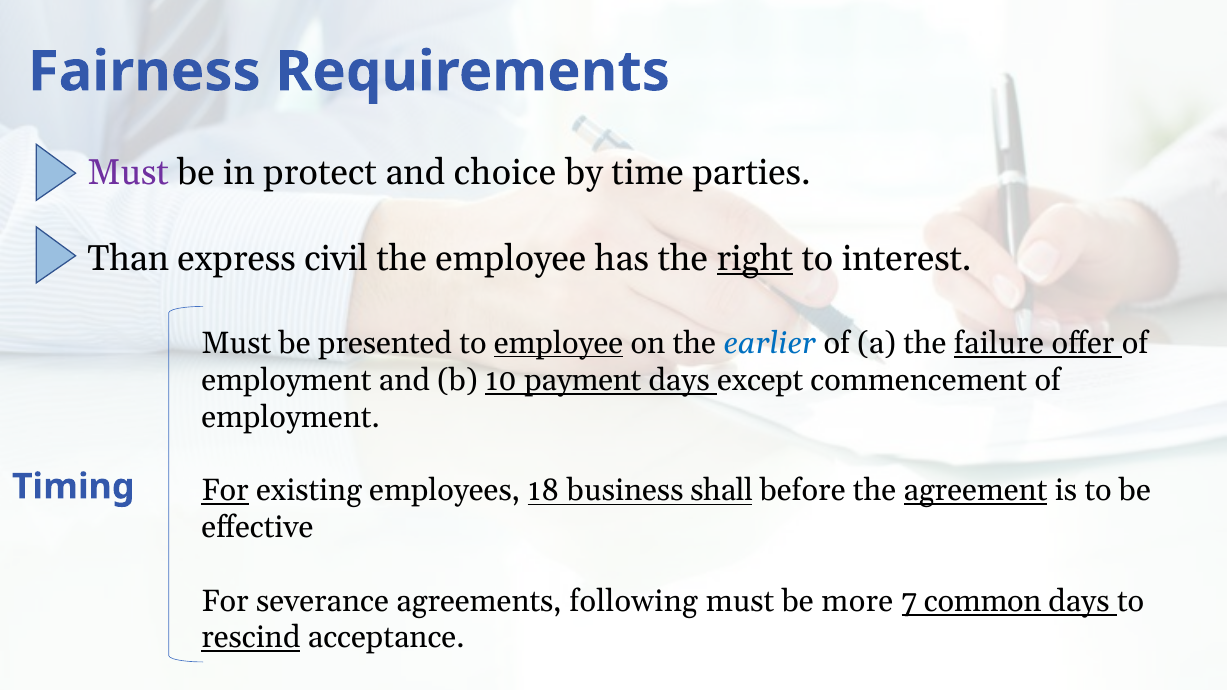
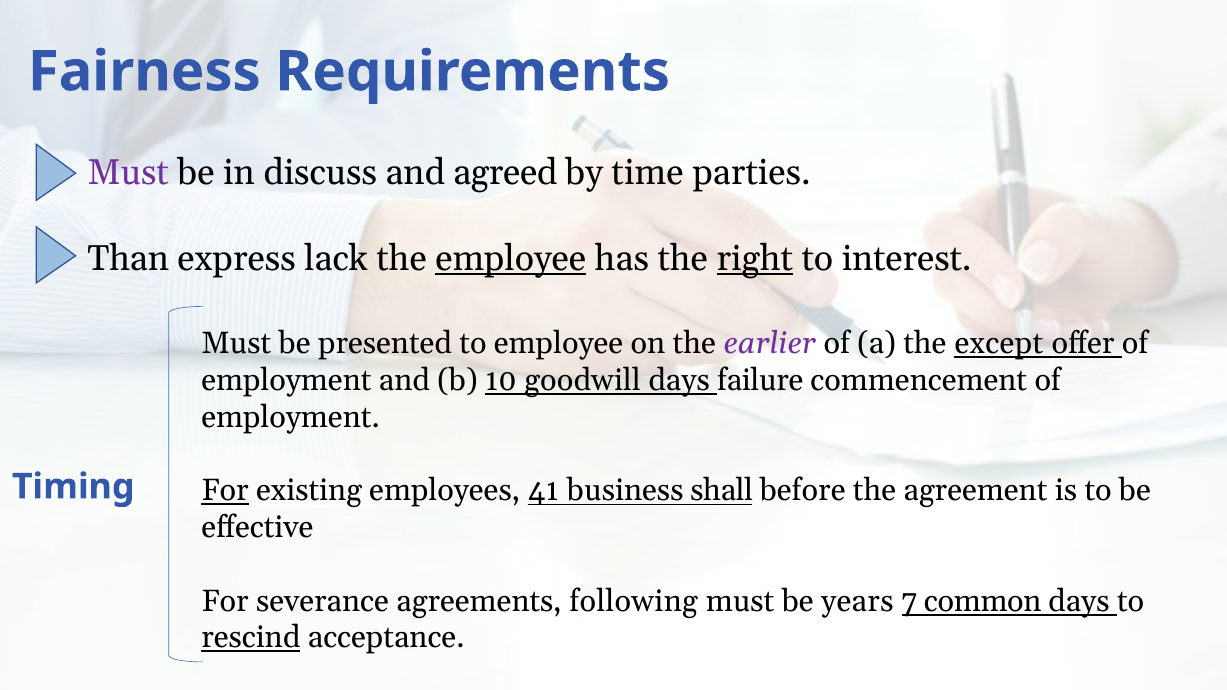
protect: protect -> discuss (320, 173)
choice: choice -> agreed (505, 173)
civil: civil -> lack (336, 259)
employee underline: none -> present (511, 259)
employee underline: present -> none (559, 343)
earlier colour: blue -> purple (770, 343)
failure: failure -> except (999, 343)
payment: payment -> goodwill (583, 380)
except: except -> failure (760, 380)
18: 18 -> 41 (543, 491)
agreement underline: present -> none (976, 491)
more: more -> years (857, 601)
